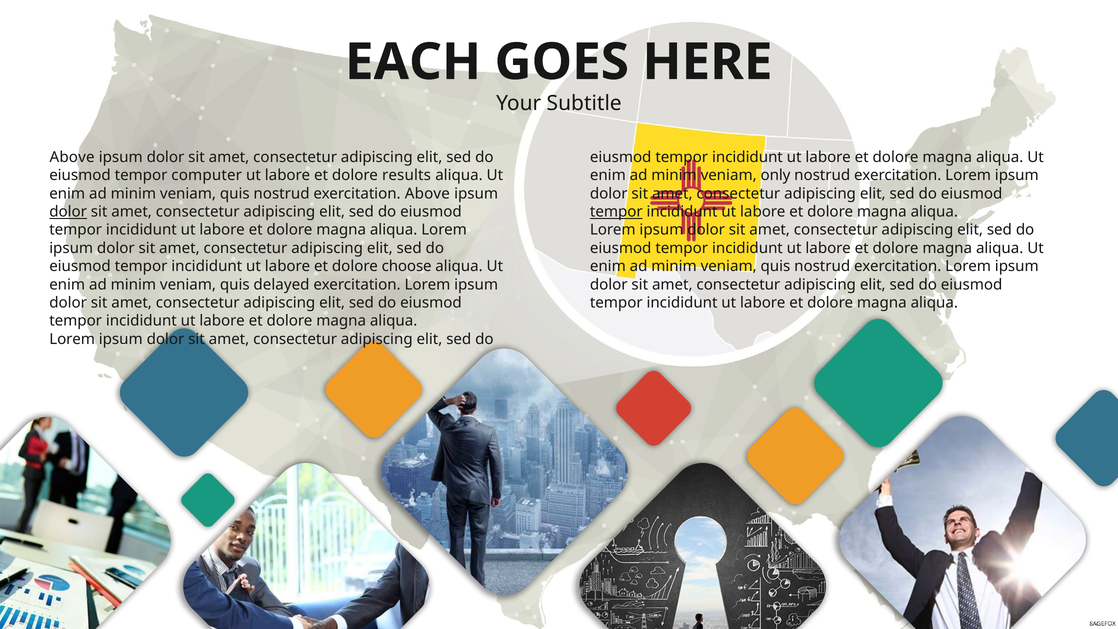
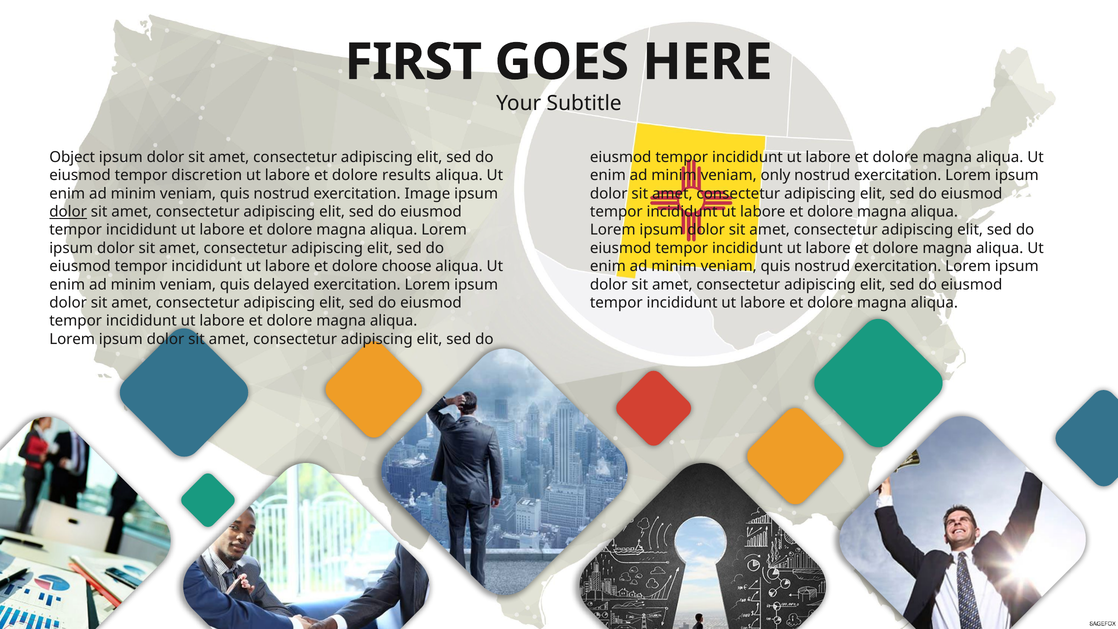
EACH: EACH -> FIRST (413, 62)
Above: Above -> Object (72, 157)
computer: computer -> discretion (207, 175)
exercitation Above: Above -> Image (427, 194)
tempor underline: present -> none (616, 212)
